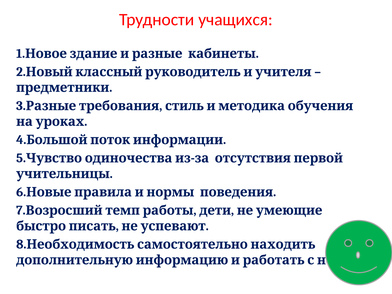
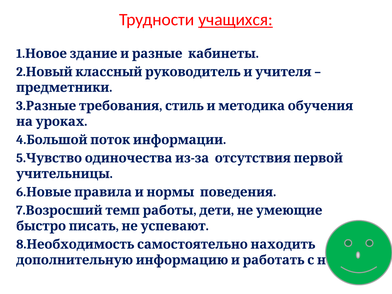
учащихся underline: none -> present (236, 20)
